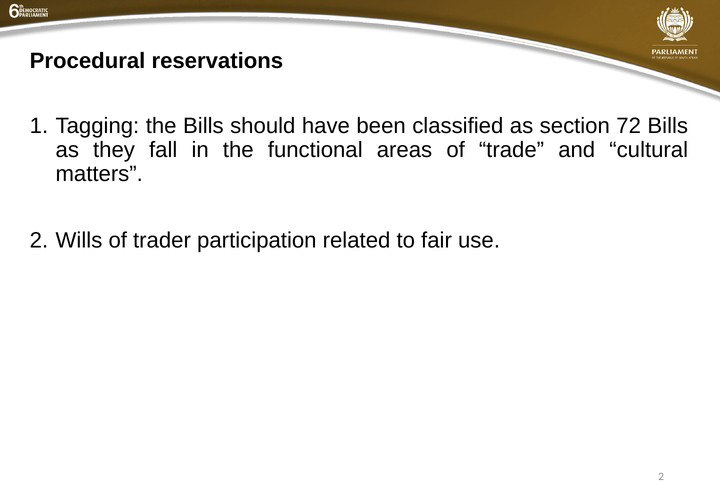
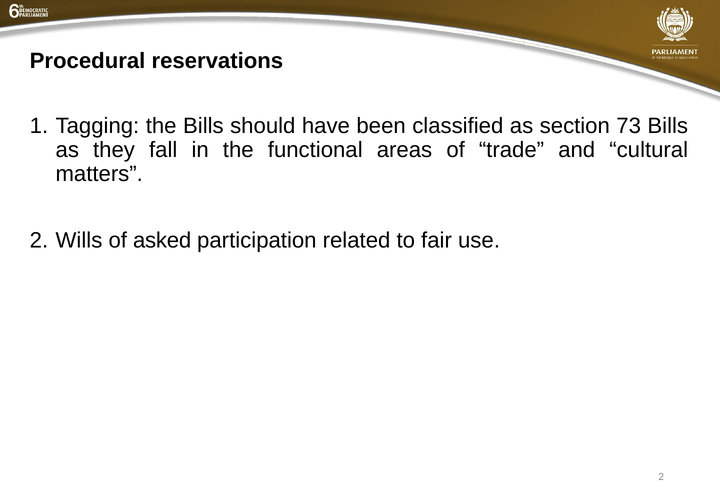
72: 72 -> 73 (629, 126)
trader: trader -> asked (162, 240)
